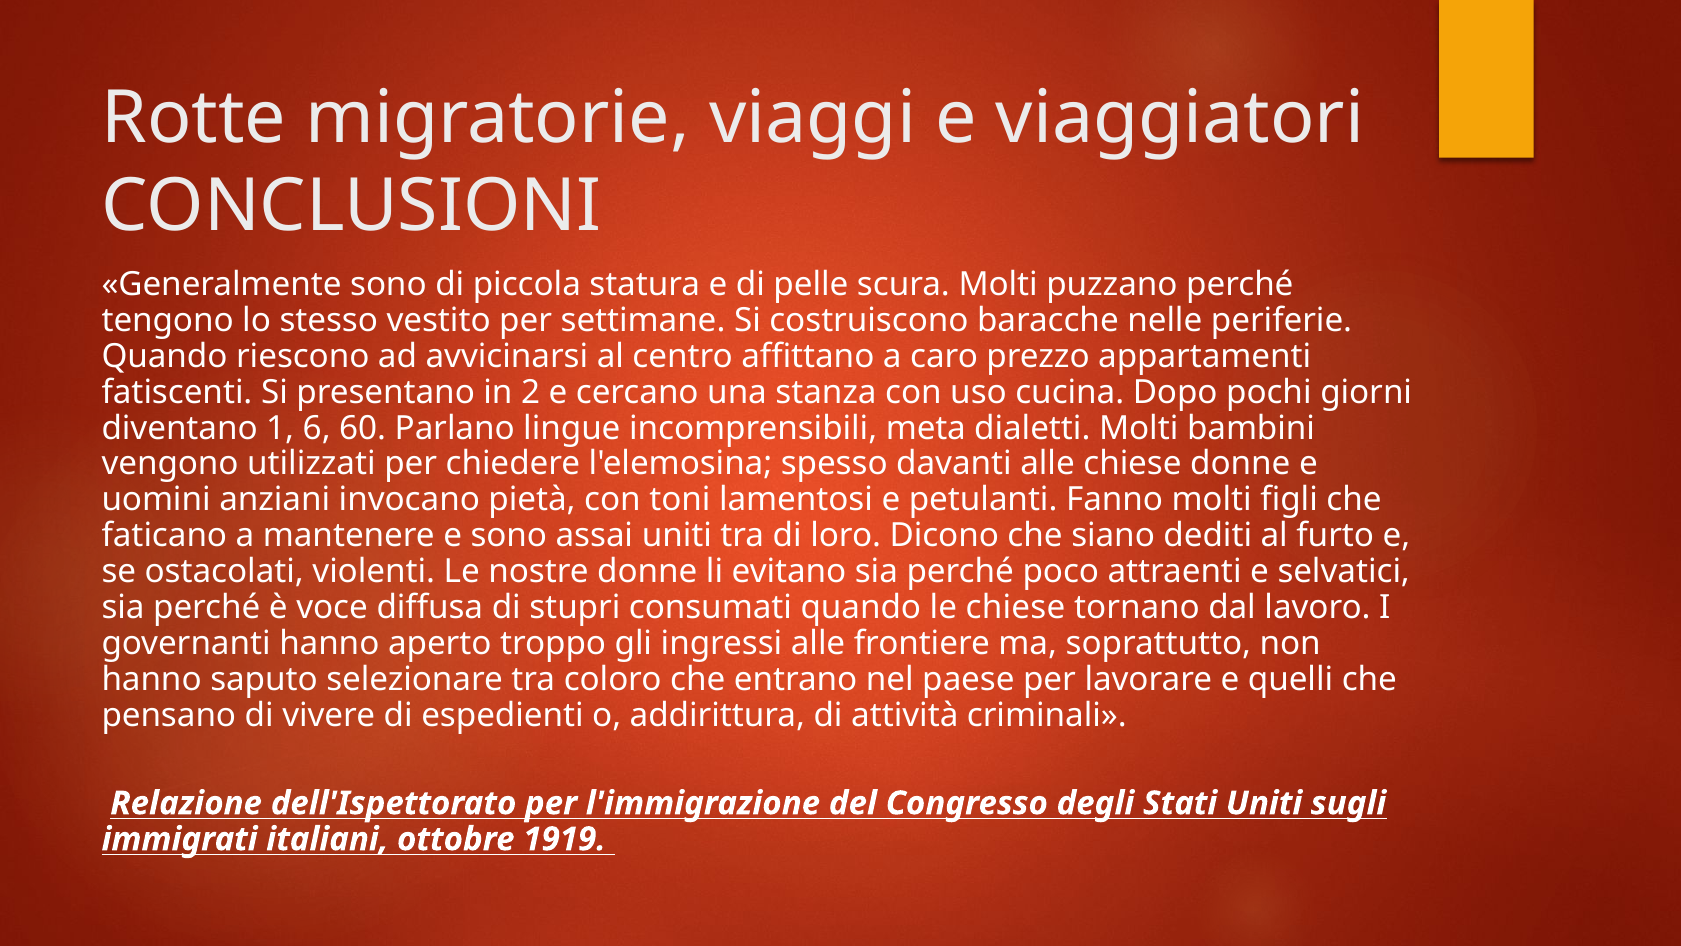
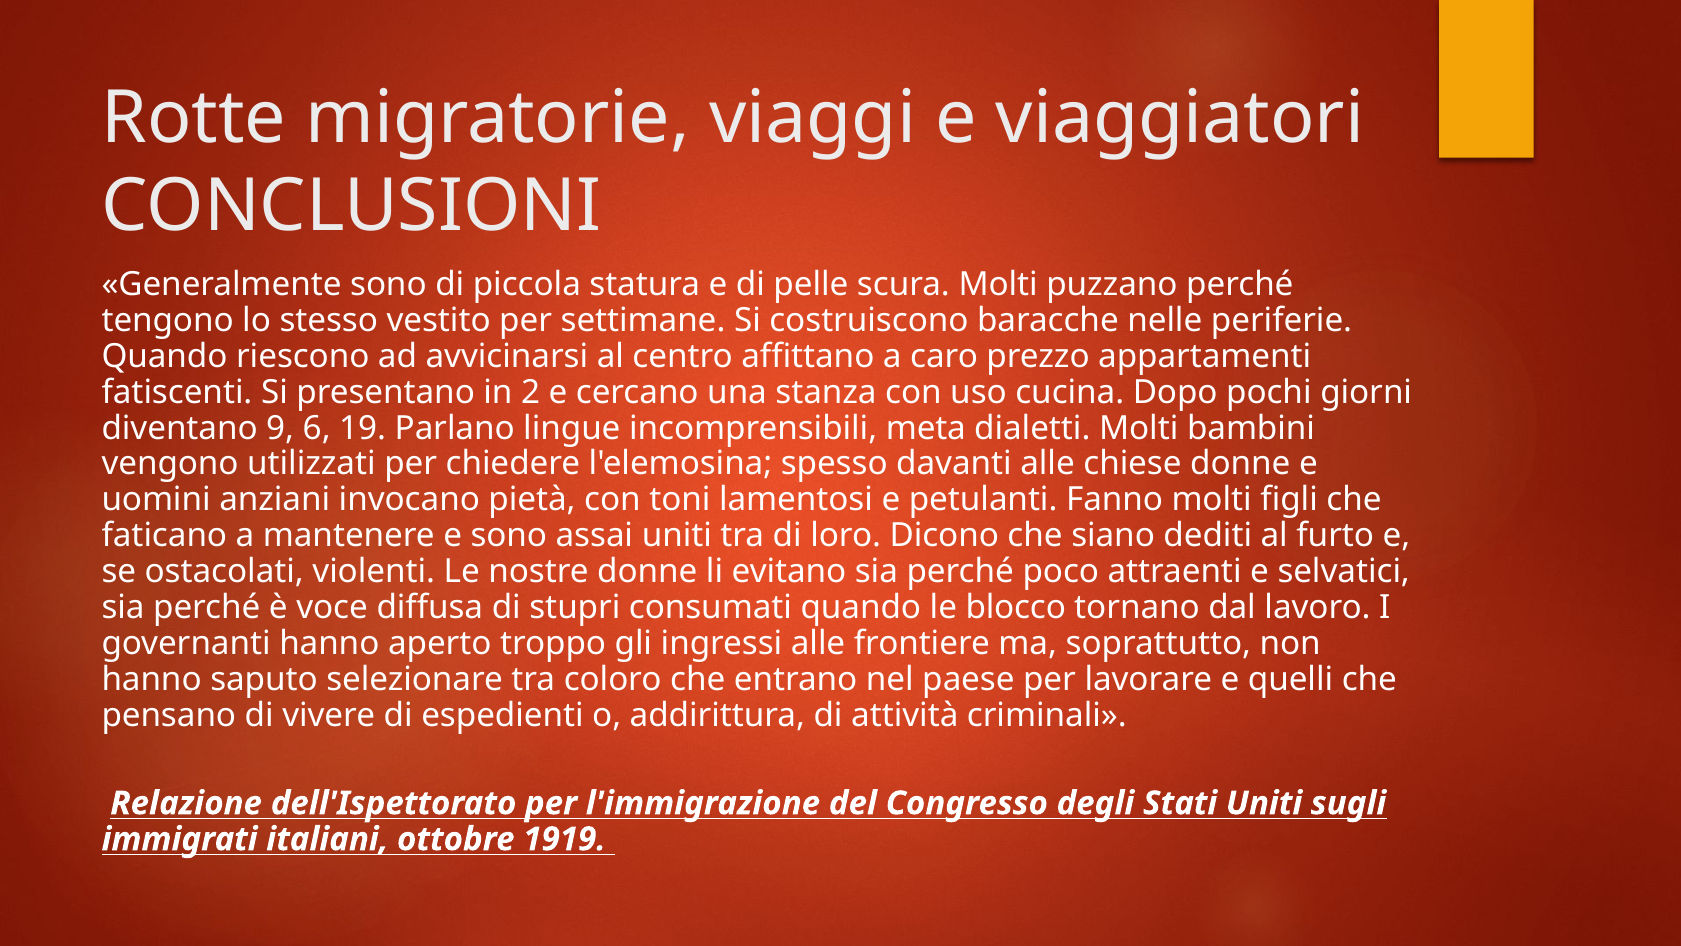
1: 1 -> 9 (280, 428)
60: 60 -> 19 (363, 428)
le chiese: chiese -> blocco (1016, 608)
